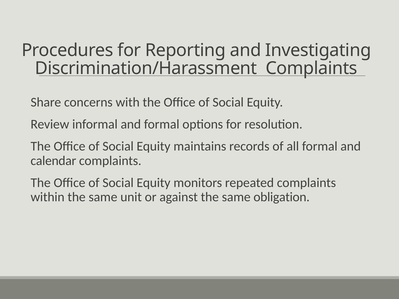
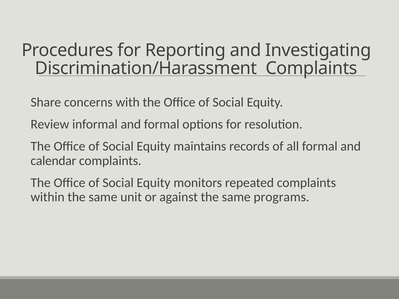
obligation: obligation -> programs (281, 197)
